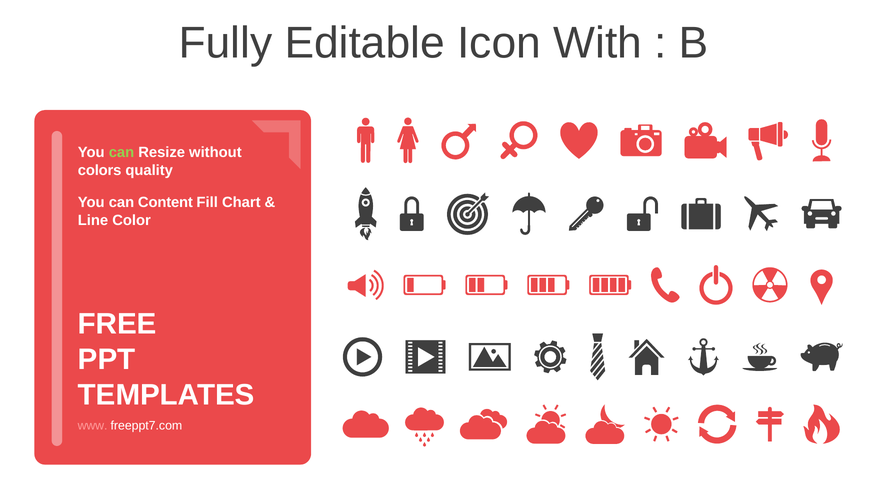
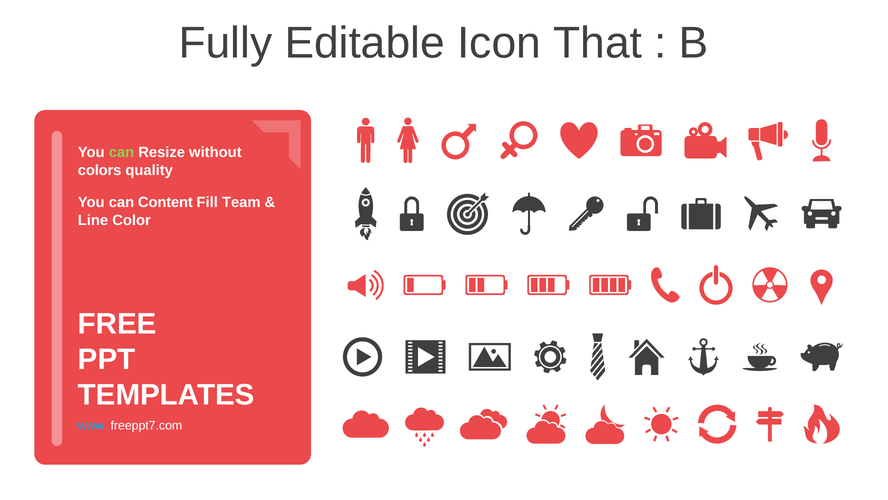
With: With -> That (598, 43)
Chart: Chart -> Team (241, 202)
www colour: pink -> light blue (93, 425)
